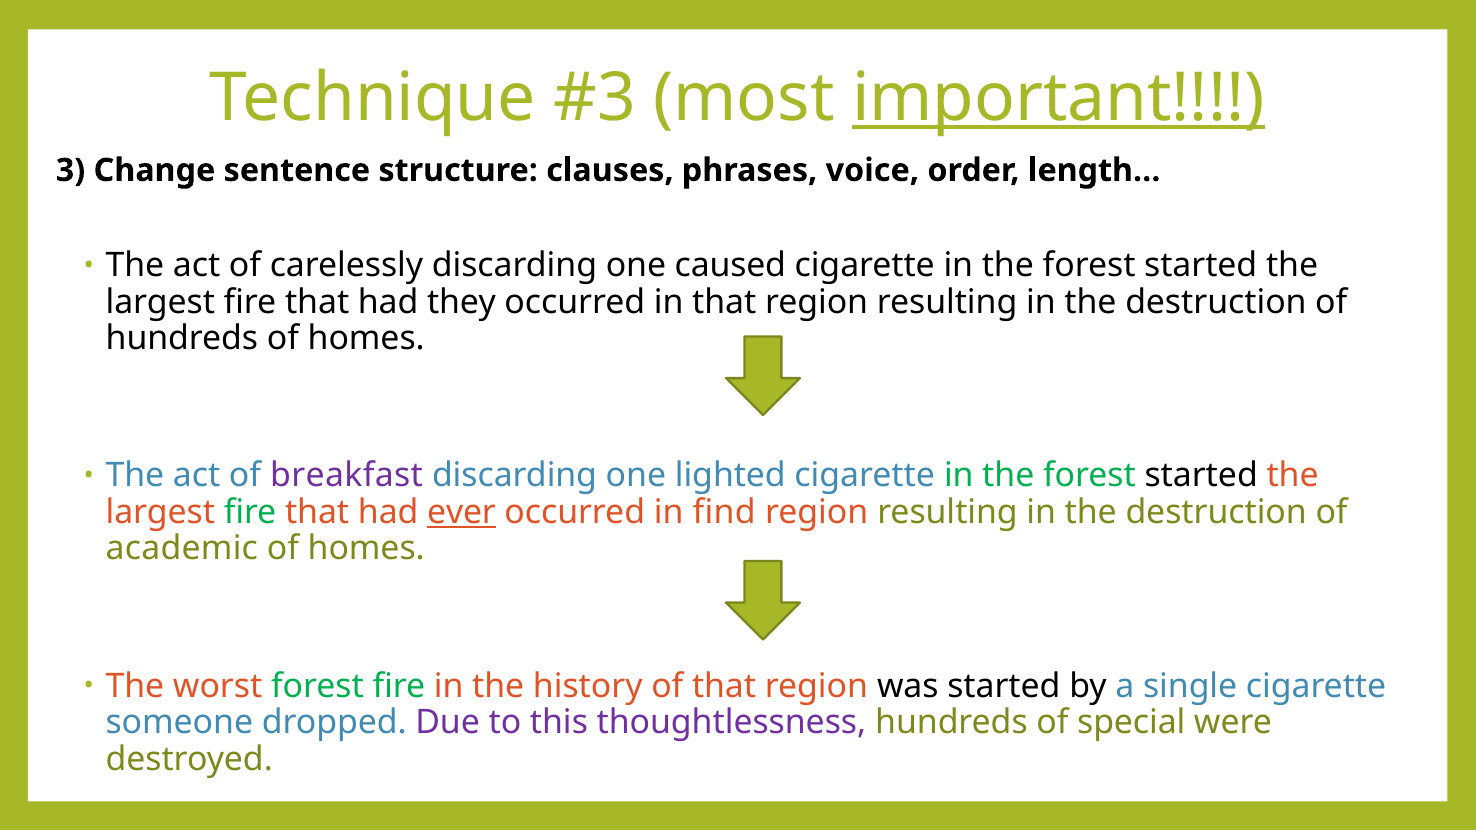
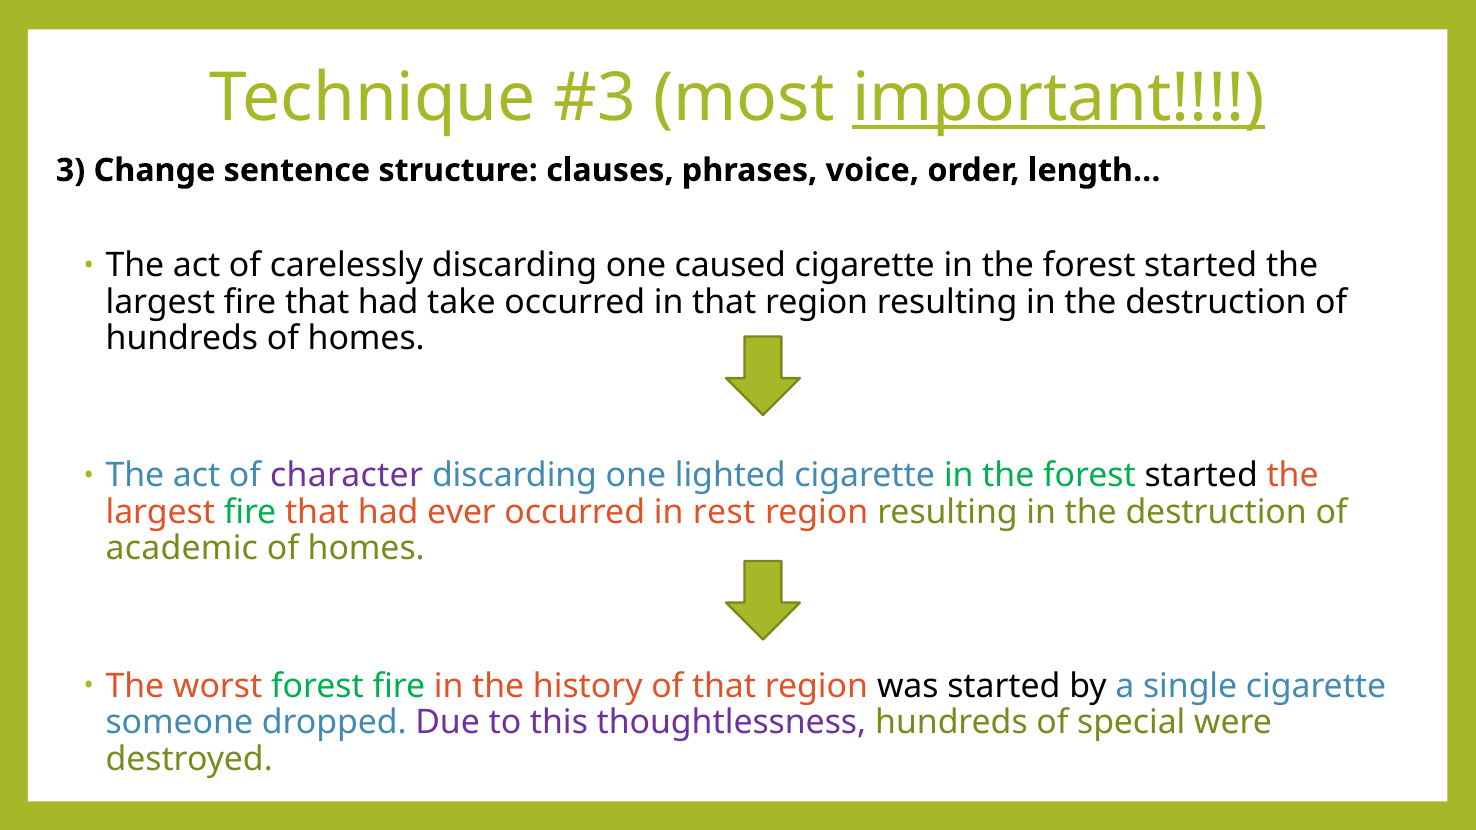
they: they -> take (461, 302)
breakfast: breakfast -> character (347, 476)
ever underline: present -> none (462, 512)
find: find -> rest (724, 512)
